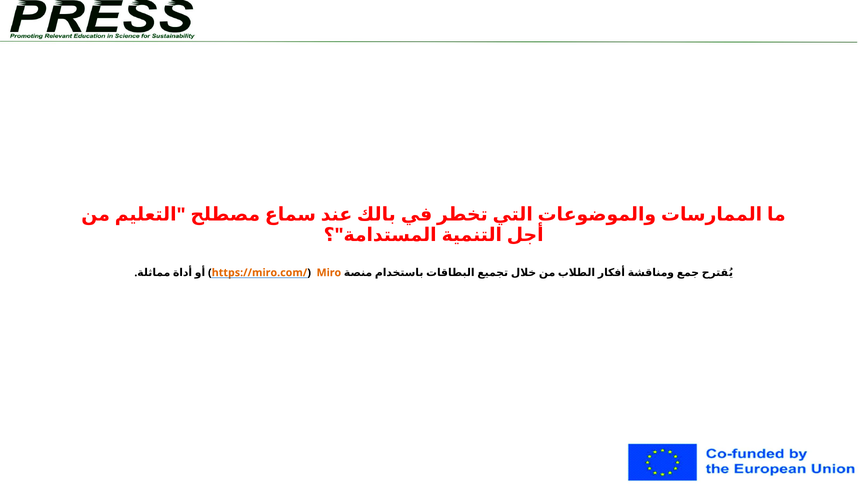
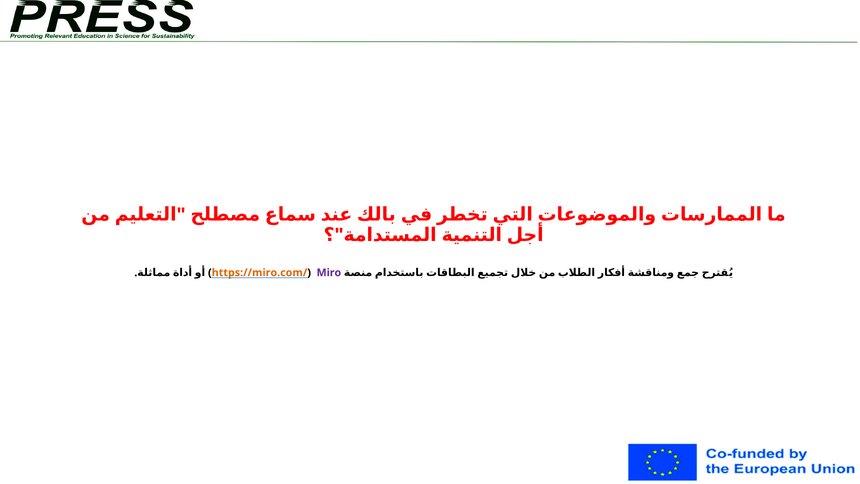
Miro colour: orange -> purple (329, 273)
